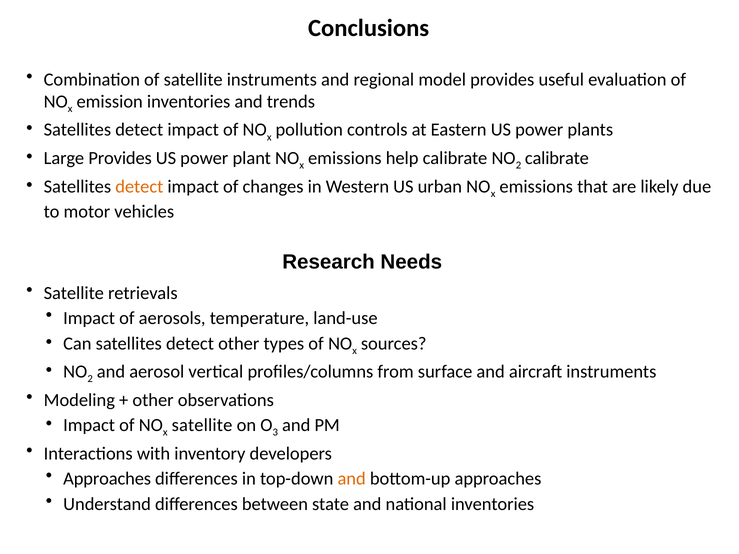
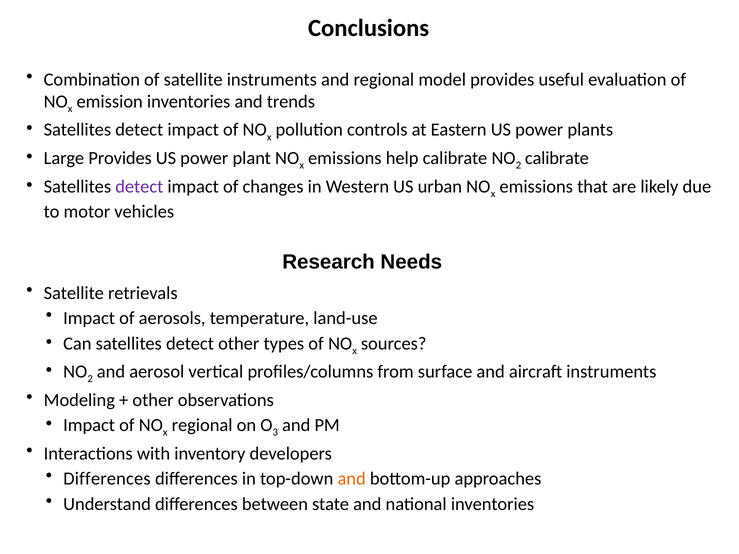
detect colour: orange -> purple (139, 187)
satellite: satellite -> regional (202, 425)
Approaches: Approaches -> Differences (107, 479)
